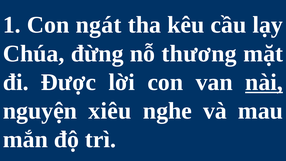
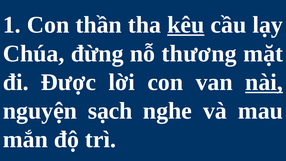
ngát: ngát -> thần (99, 25)
kêu underline: none -> present (186, 25)
xiêu: xiêu -> sạch (110, 111)
